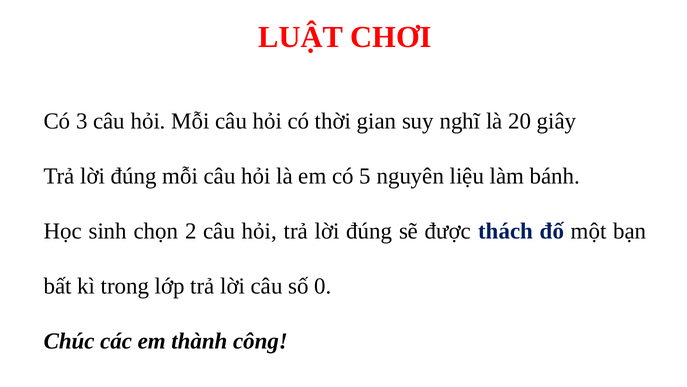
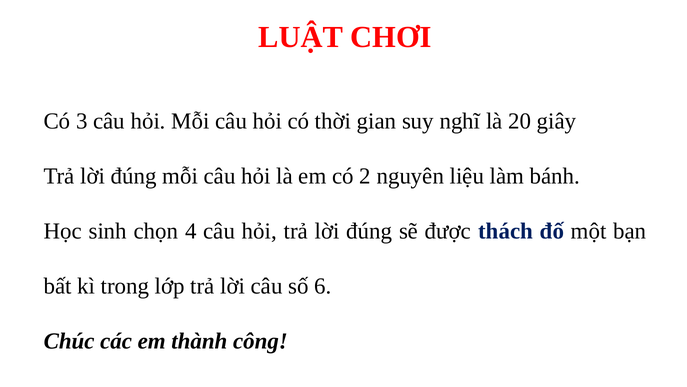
5: 5 -> 2 (365, 176)
2: 2 -> 4 (191, 231)
0: 0 -> 6 (323, 286)
